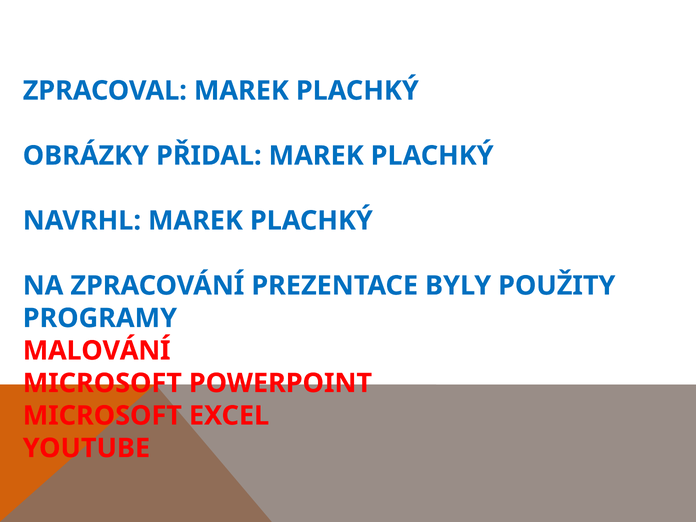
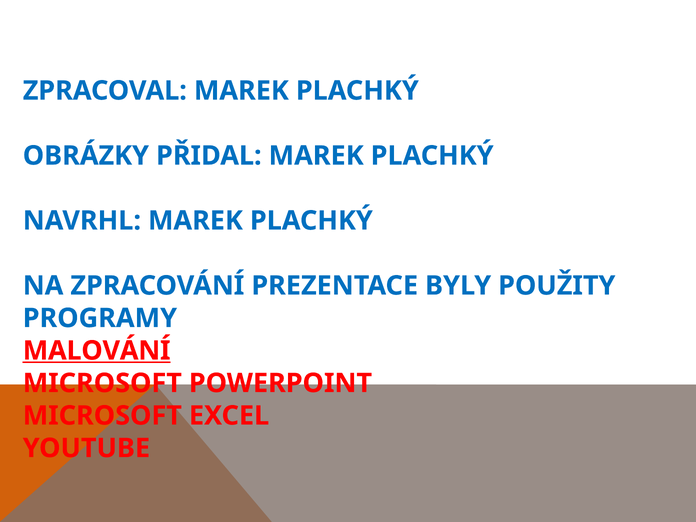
MALOVÁNÍ underline: none -> present (97, 351)
